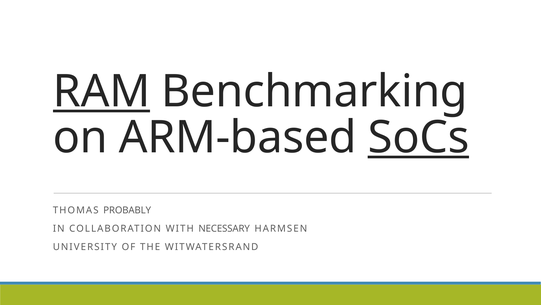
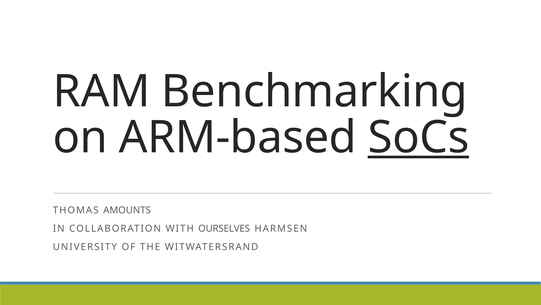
RAM underline: present -> none (102, 91)
PROBABLY: PROBABLY -> AMOUNTS (127, 210)
NECESSARY: NECESSARY -> OURSELVES (224, 228)
